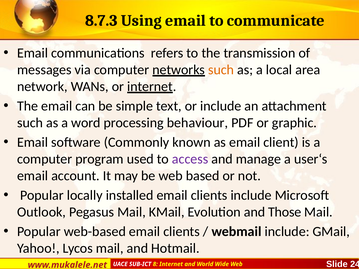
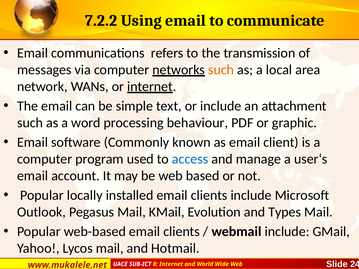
8.7.3: 8.7.3 -> 7.2.2 (101, 21)
access colour: purple -> blue (190, 159)
Those: Those -> Types (285, 212)
